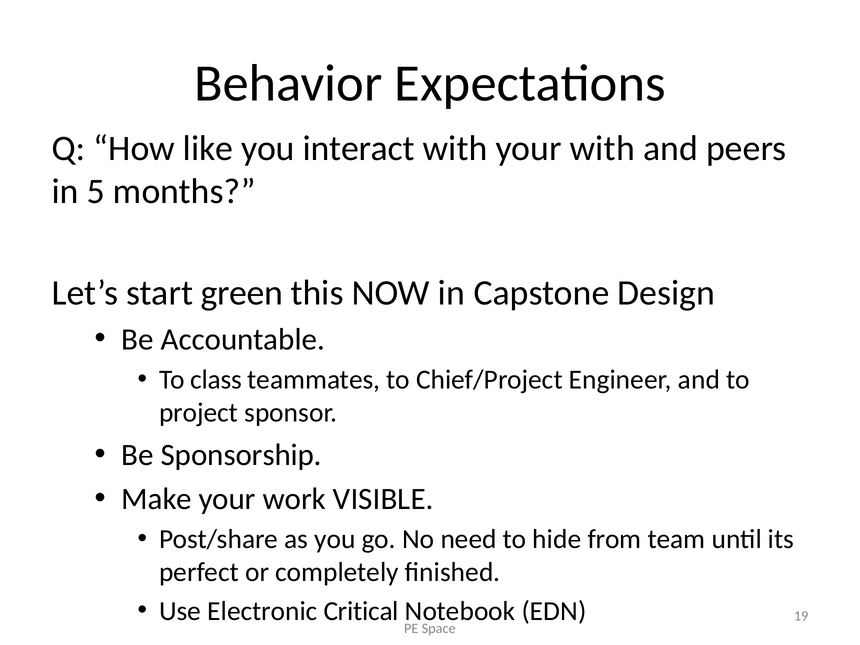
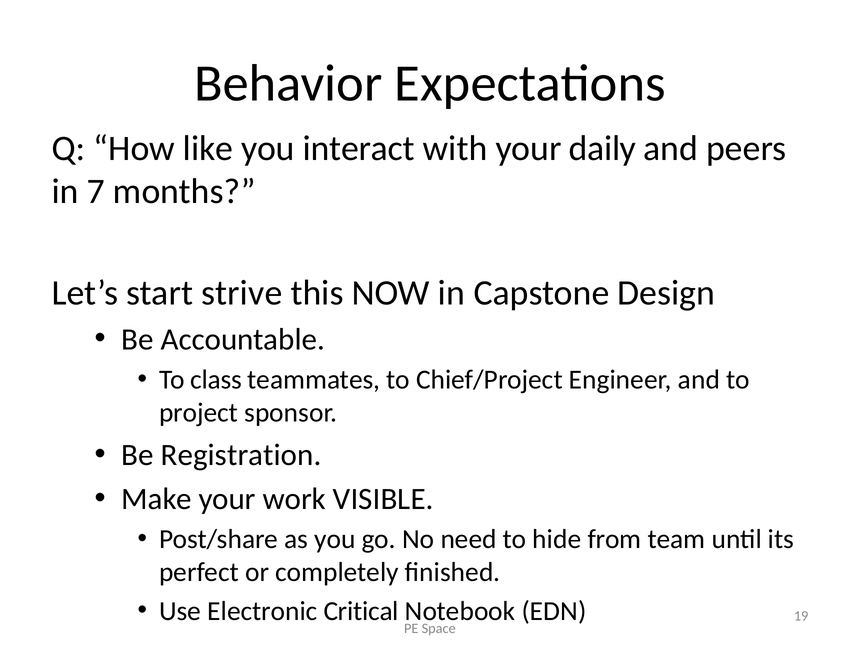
your with: with -> daily (603, 148)
5: 5 -> 7 (96, 191)
green: green -> strive (242, 293)
Sponsorship: Sponsorship -> Registration (241, 455)
